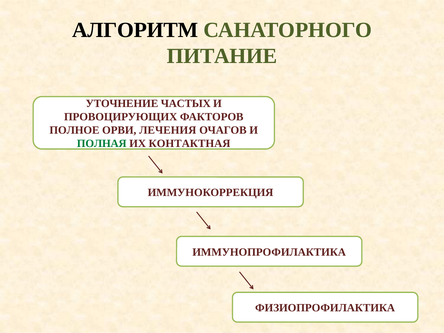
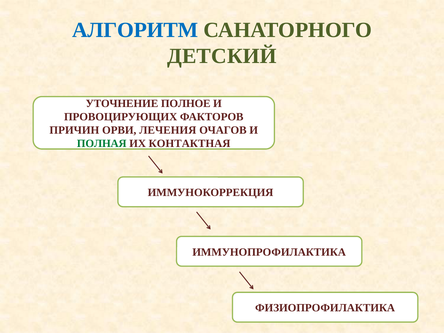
АЛГОРИТМ colour: black -> blue (135, 30)
ПИТАНИЕ: ПИТАНИЕ -> ДЕТСКИЙ (222, 56)
ЧАСТЫХ: ЧАСТЫХ -> ПОЛНОЕ (186, 104)
ПОЛНОЕ: ПОЛНОЕ -> ПРИЧИН (74, 130)
